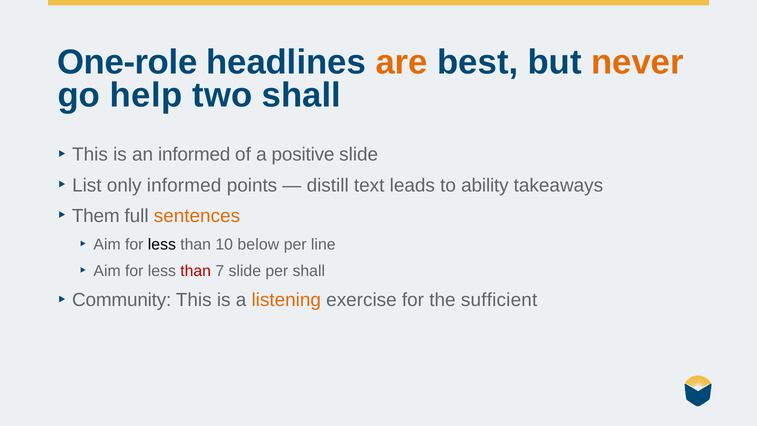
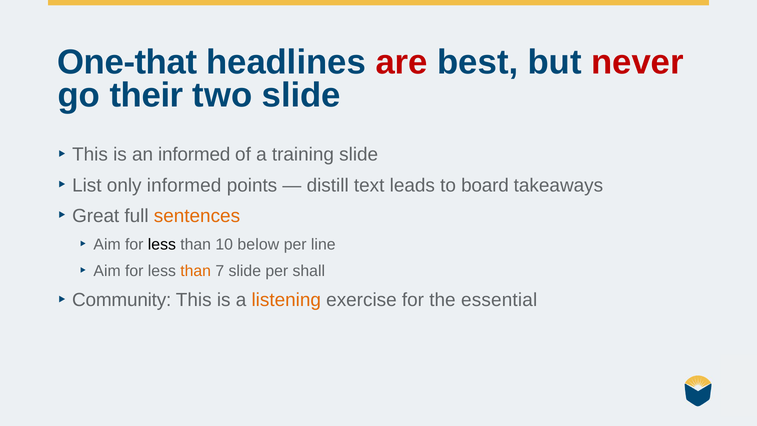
One-role: One-role -> One-that (127, 62)
are colour: orange -> red (402, 62)
never colour: orange -> red (638, 62)
help: help -> their (146, 95)
two shall: shall -> slide (301, 95)
positive: positive -> training (303, 155)
ability: ability -> board (485, 185)
Them: Them -> Great (96, 216)
than colour: red -> orange (196, 271)
sufficient: sufficient -> essential (499, 300)
